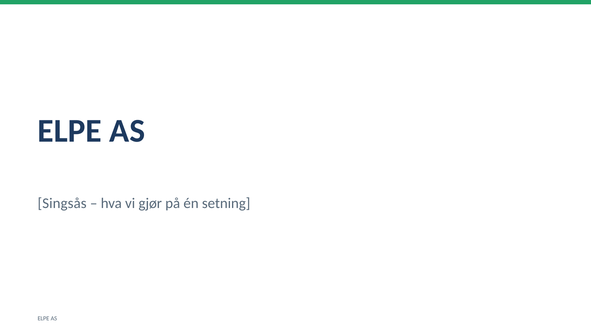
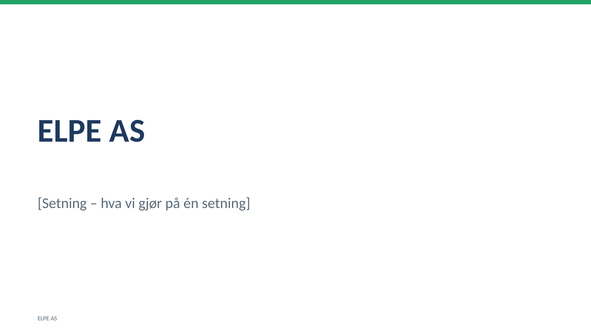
Singsås: Singsås -> Setning (62, 204)
